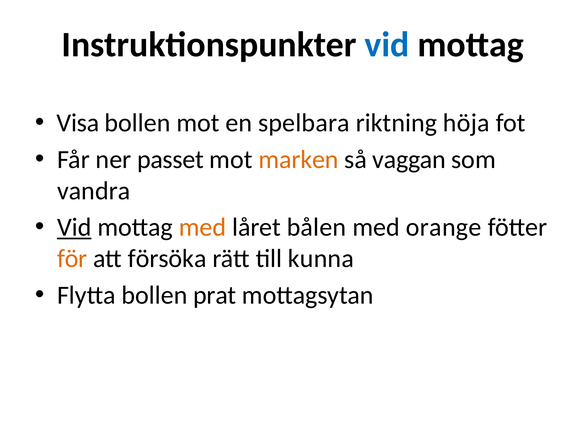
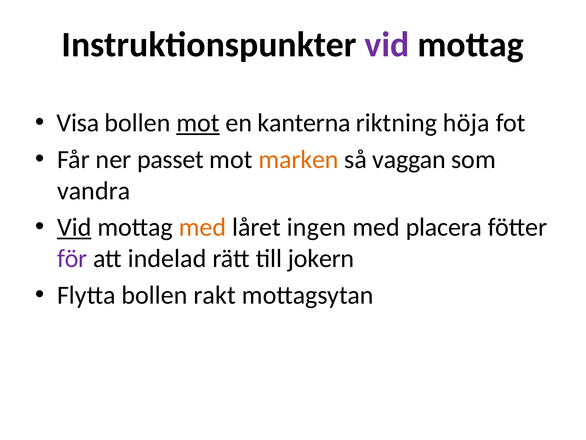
vid colour: blue -> purple (387, 44)
mot underline: none -> present (198, 123)
spelbara: spelbara -> kanterna (304, 123)
bålen: bålen -> ingen (316, 227)
orange: orange -> placera (444, 227)
för colour: orange -> purple (72, 258)
försöka: försöka -> indelad (167, 258)
kunna: kunna -> jokern (321, 258)
prat: prat -> rakt (215, 295)
